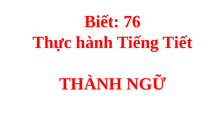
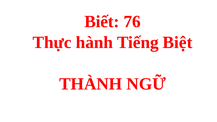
Tiết: Tiết -> Biệt (178, 42)
